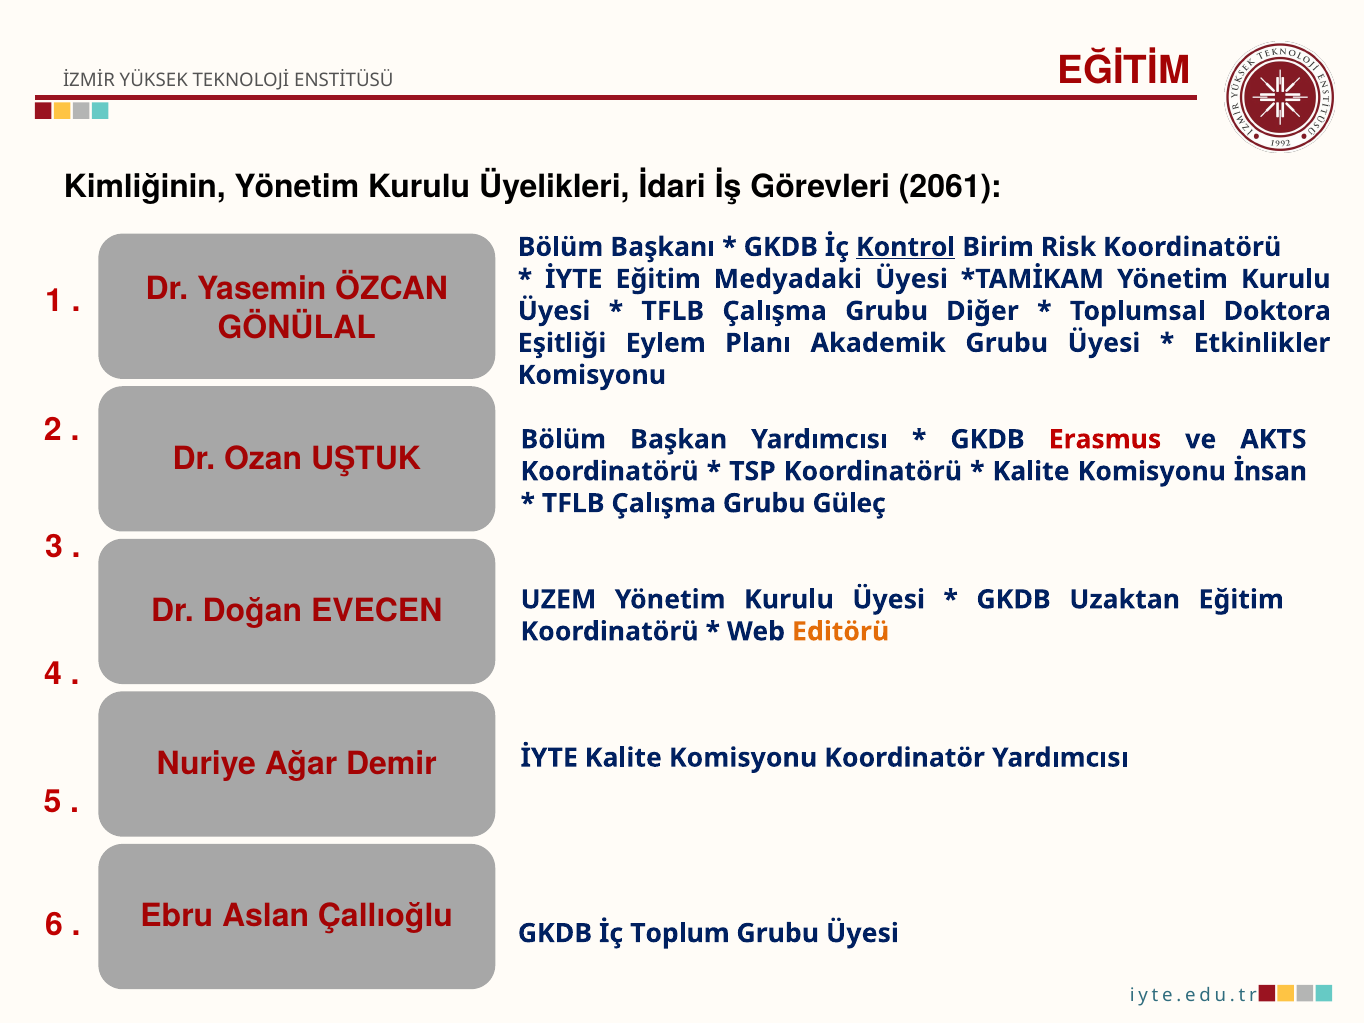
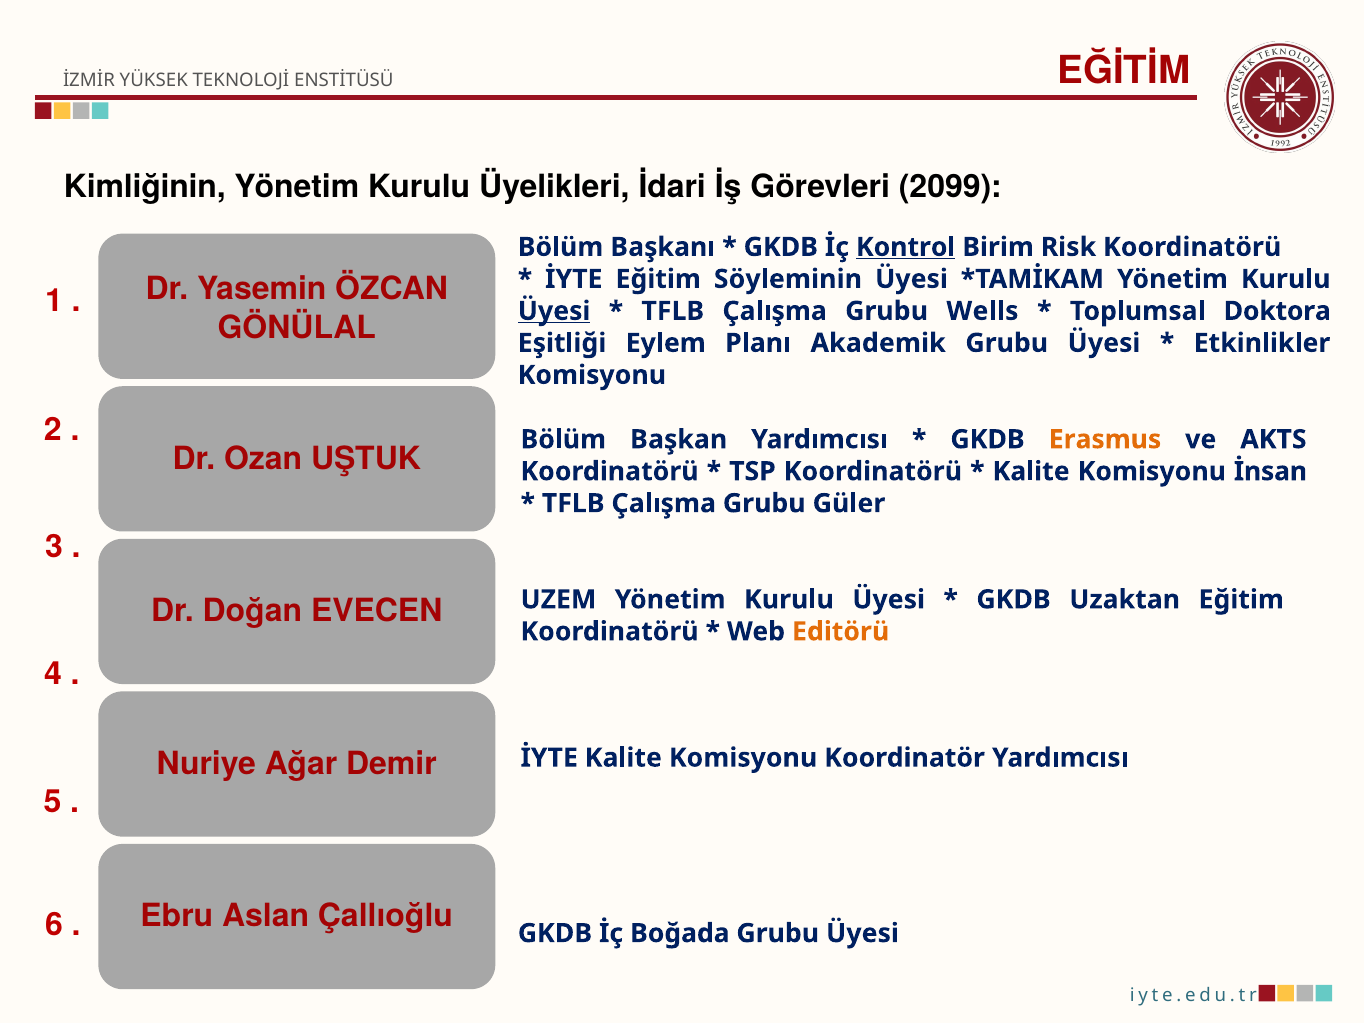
2061: 2061 -> 2099 (950, 186)
Medyadaki: Medyadaki -> Söyleminin (788, 279)
Üyesi underline: none -> present (554, 311)
Diğer: Diğer -> Wells (982, 311)
Erasmus colour: red -> orange (1105, 439)
Güleç: Güleç -> Güler (849, 503)
Toplum: Toplum -> Boğada (680, 933)
